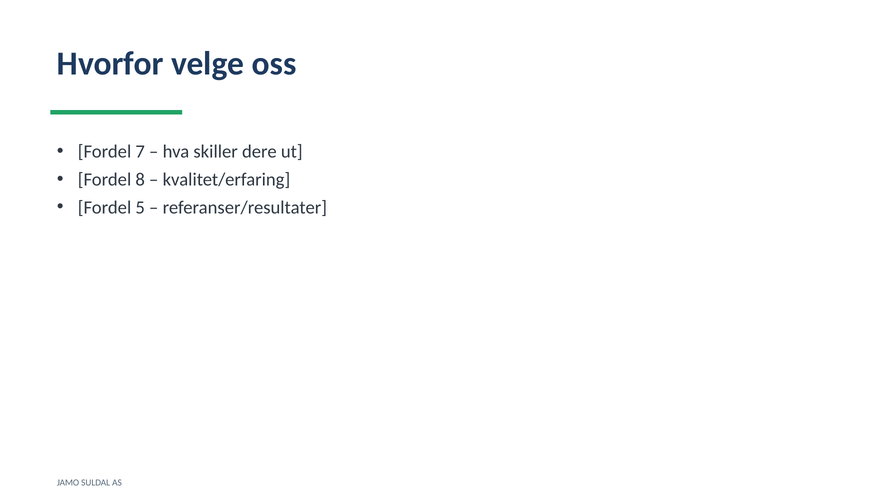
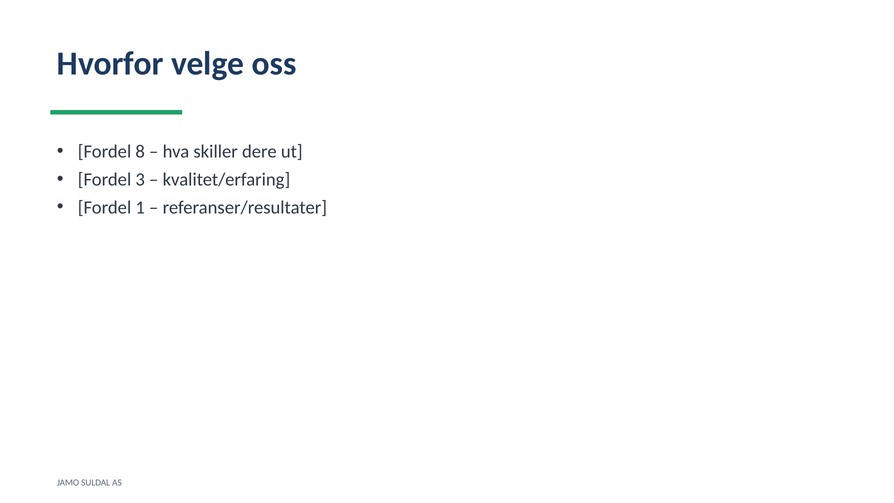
7: 7 -> 8 (140, 151)
8: 8 -> 3 (140, 179)
5: 5 -> 1 (140, 207)
